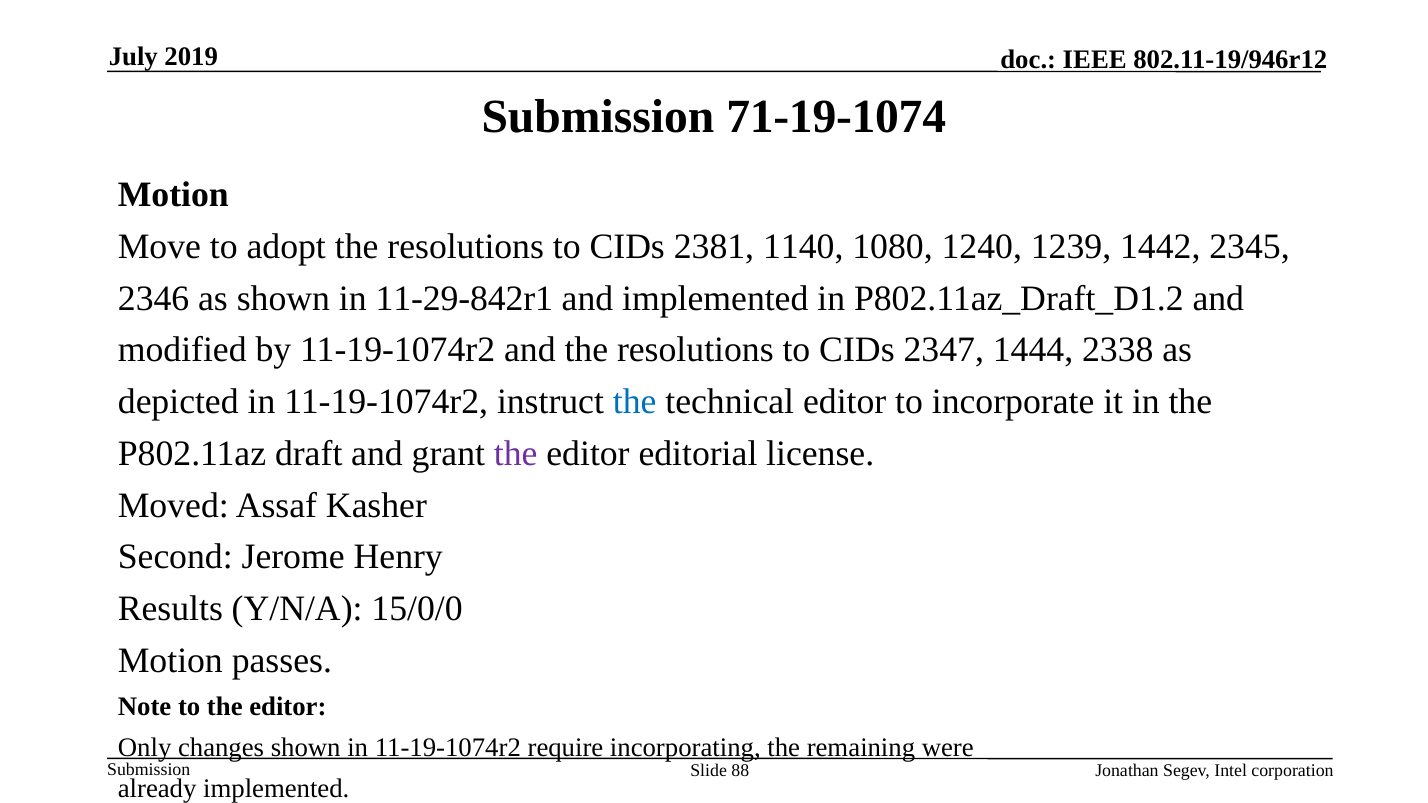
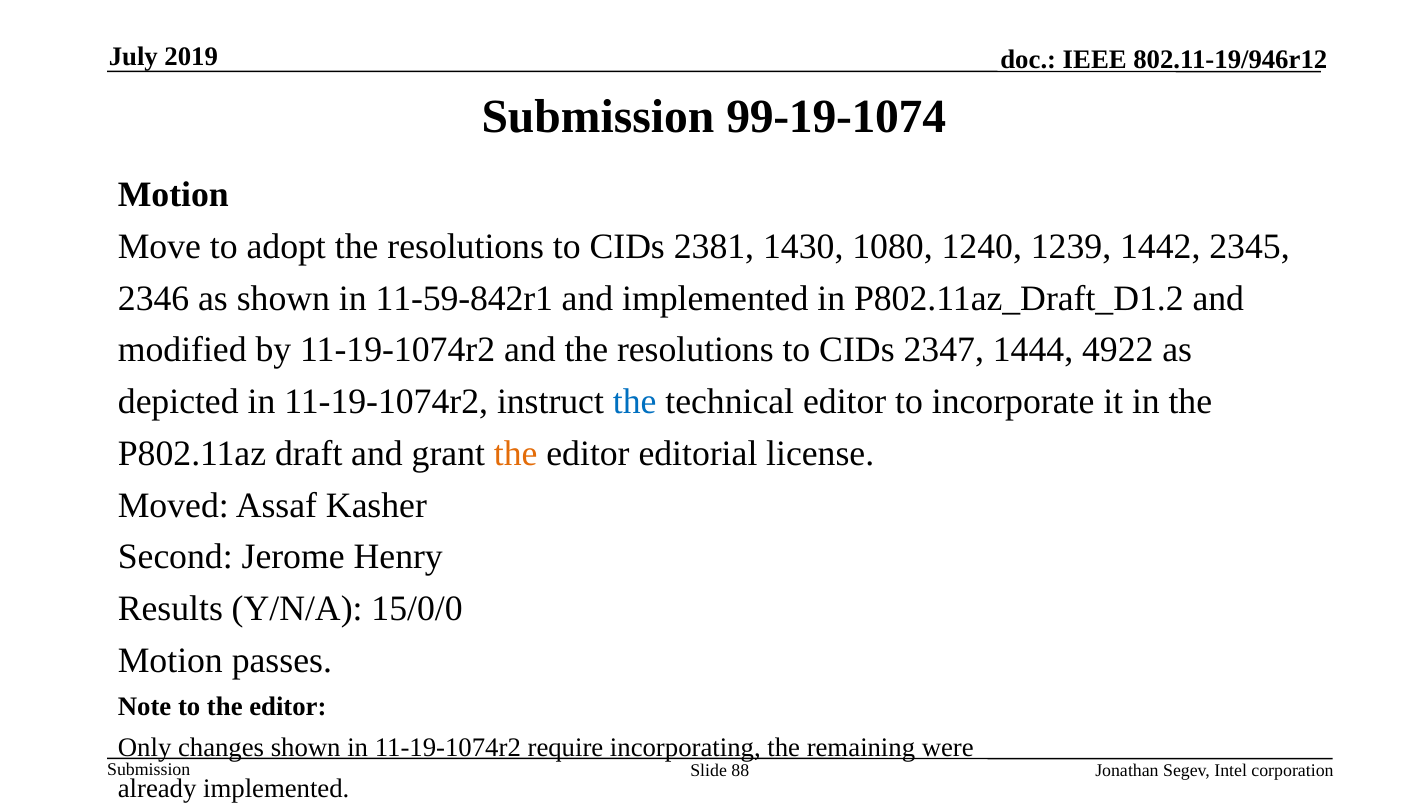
71-19-1074: 71-19-1074 -> 99-19-1074 (836, 117)
1140: 1140 -> 1430 (803, 247)
11-29-842r1: 11-29-842r1 -> 11-59-842r1 (464, 298)
2338: 2338 -> 4922 (1118, 350)
the colour: purple -> orange (516, 454)
